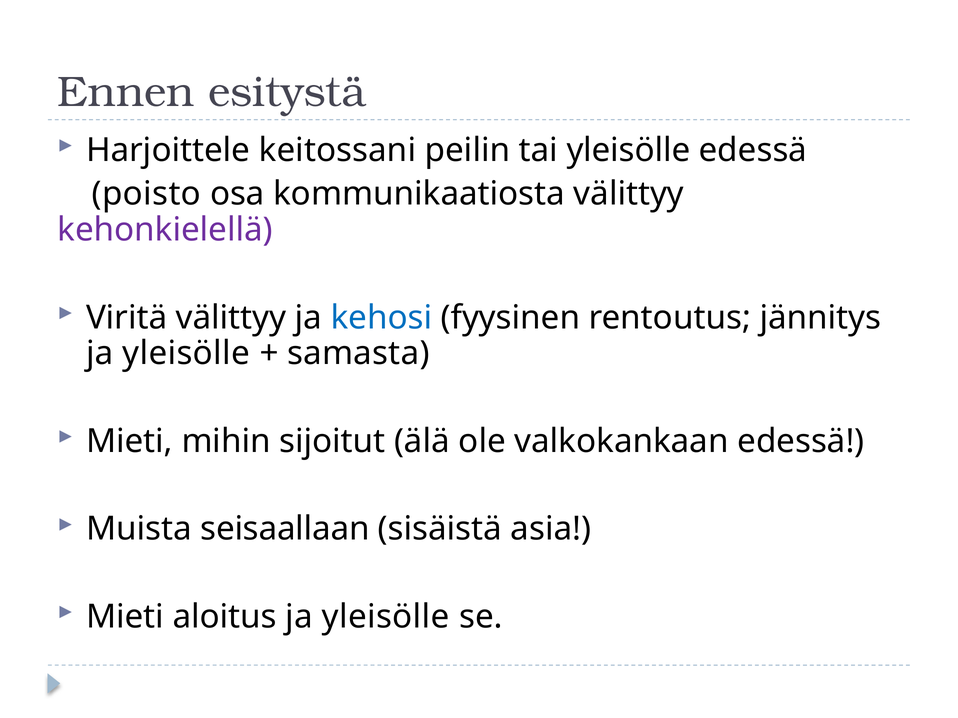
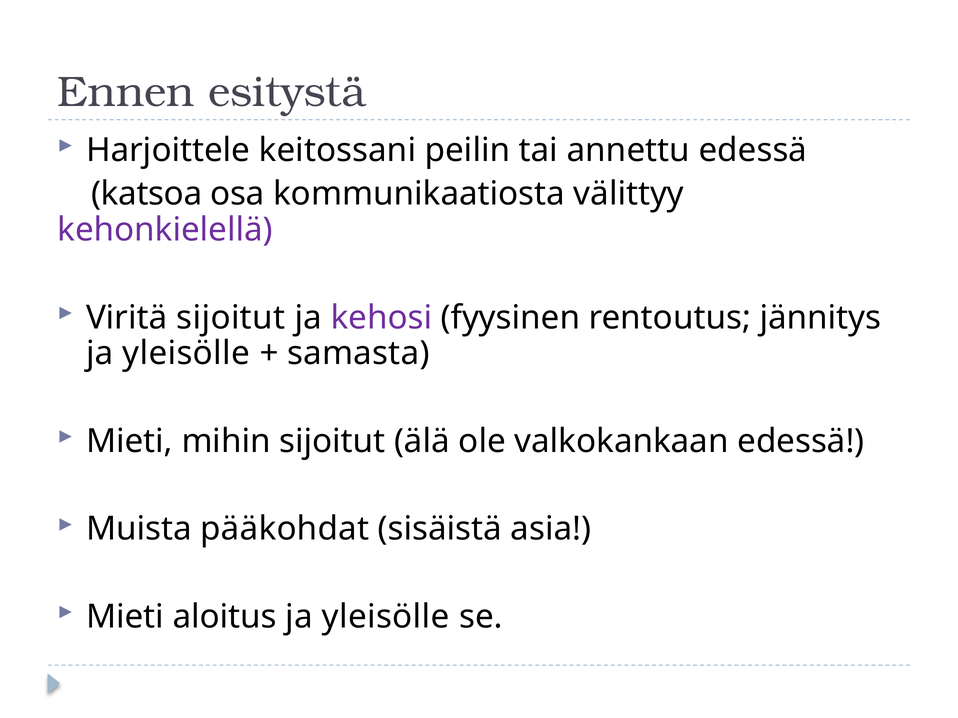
tai yleisölle: yleisölle -> annettu (628, 150)
poisto: poisto -> katsoa (147, 194)
Viritä välittyy: välittyy -> sijoitut (231, 318)
kehosi colour: blue -> purple (381, 318)
seisaallaan: seisaallaan -> pääkohdat (285, 529)
